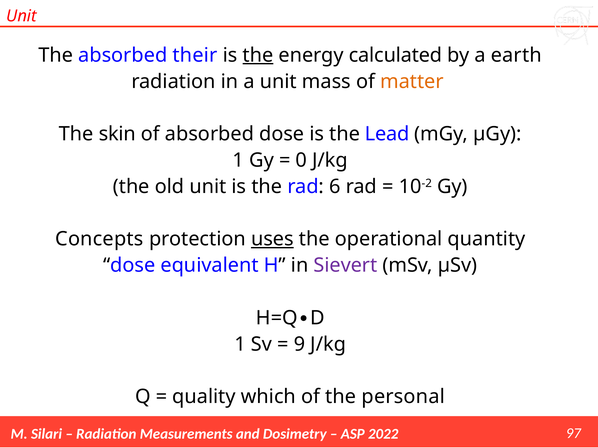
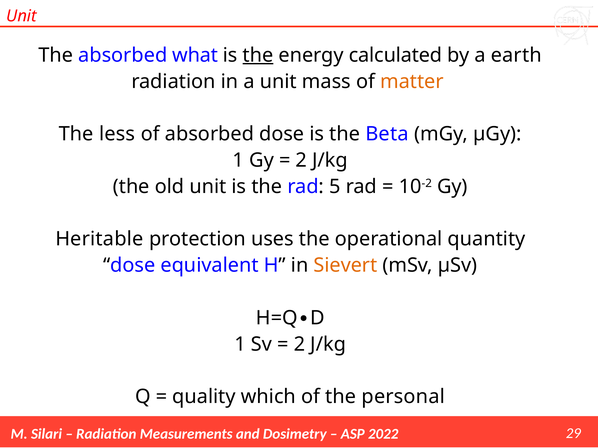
their: their -> what (195, 55)
skin: skin -> less (117, 134)
Lead: Lead -> Beta (387, 134)
0: 0 -> 2 (301, 160)
6: 6 -> 5 (335, 187)
Concepts: Concepts -> Heritable (99, 239)
uses underline: present -> none (272, 239)
Sievert colour: purple -> orange (345, 266)
9: 9 -> 2 (299, 344)
97: 97 -> 29 (573, 434)
